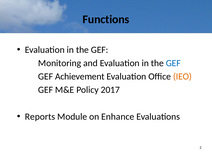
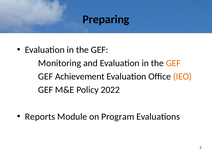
Functions: Functions -> Preparing (106, 19)
GEF colour: blue -> orange (173, 63)
2017: 2017 -> 2022 (110, 90)
Enhance: Enhance -> Program (118, 117)
